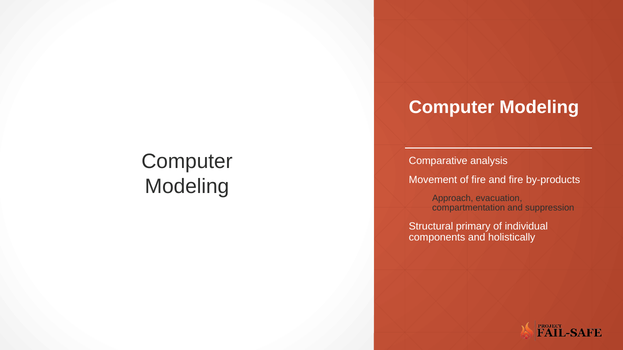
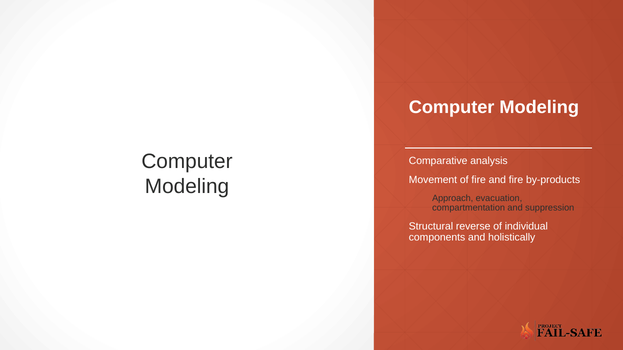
primary: primary -> reverse (473, 227)
